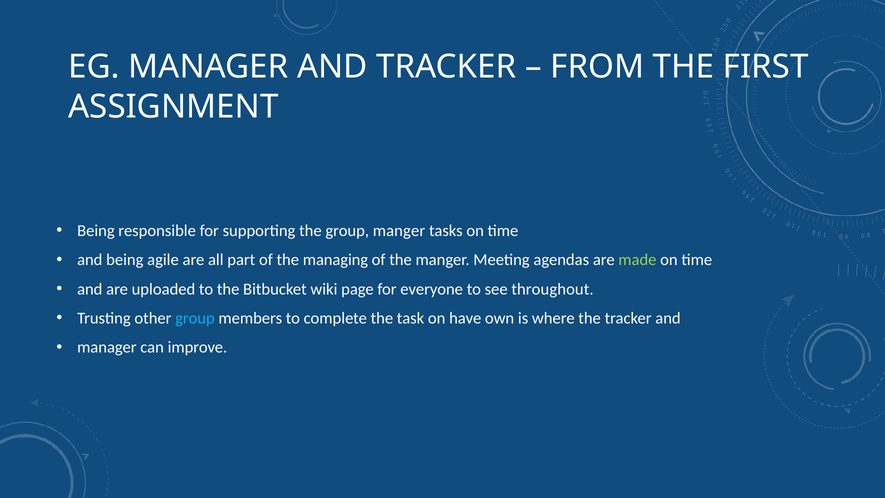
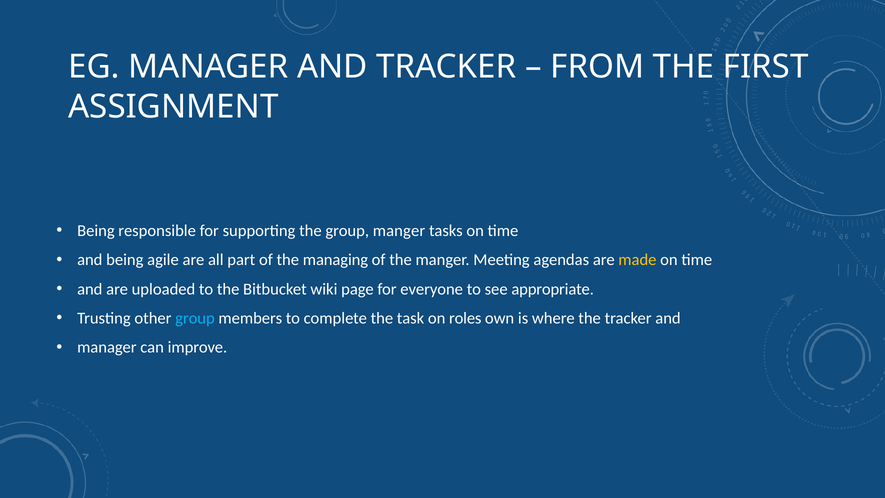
made colour: light green -> yellow (637, 260)
throughout: throughout -> appropriate (553, 289)
have: have -> roles (465, 318)
